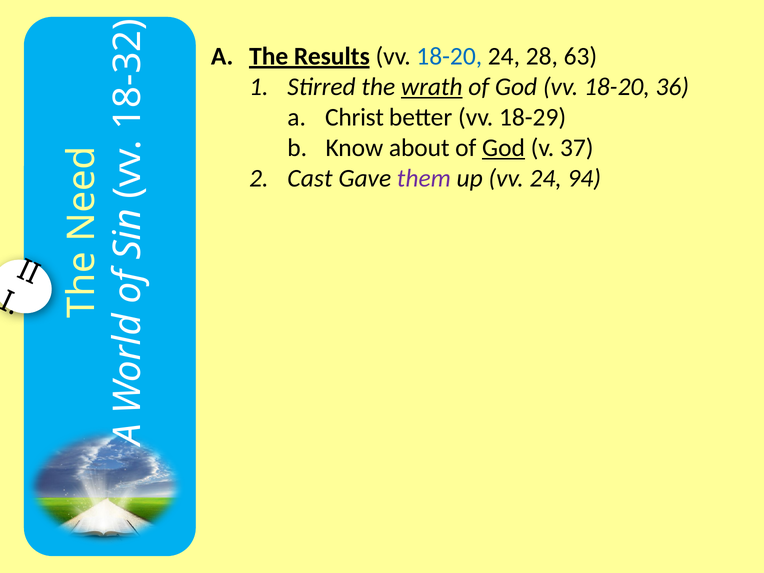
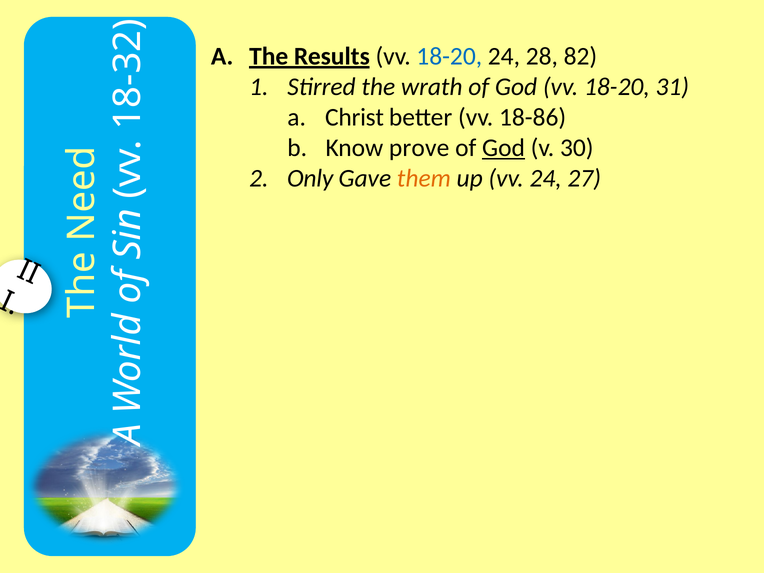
63: 63 -> 82 (580, 56)
wrath underline: present -> none (432, 87)
36: 36 -> 31 (672, 87)
18-29: 18-29 -> 18-86 (533, 117)
about: about -> prove (419, 148)
37: 37 -> 30 (577, 148)
Cast: Cast -> Only (310, 178)
them colour: purple -> orange (424, 178)
94: 94 -> 27 (584, 178)
